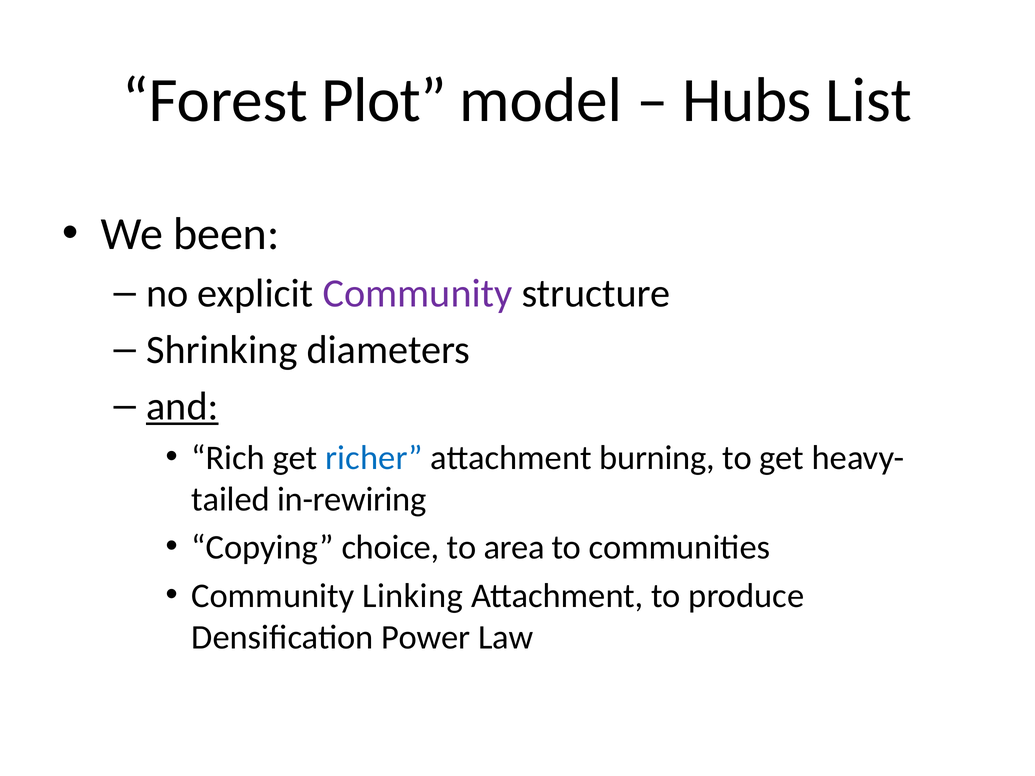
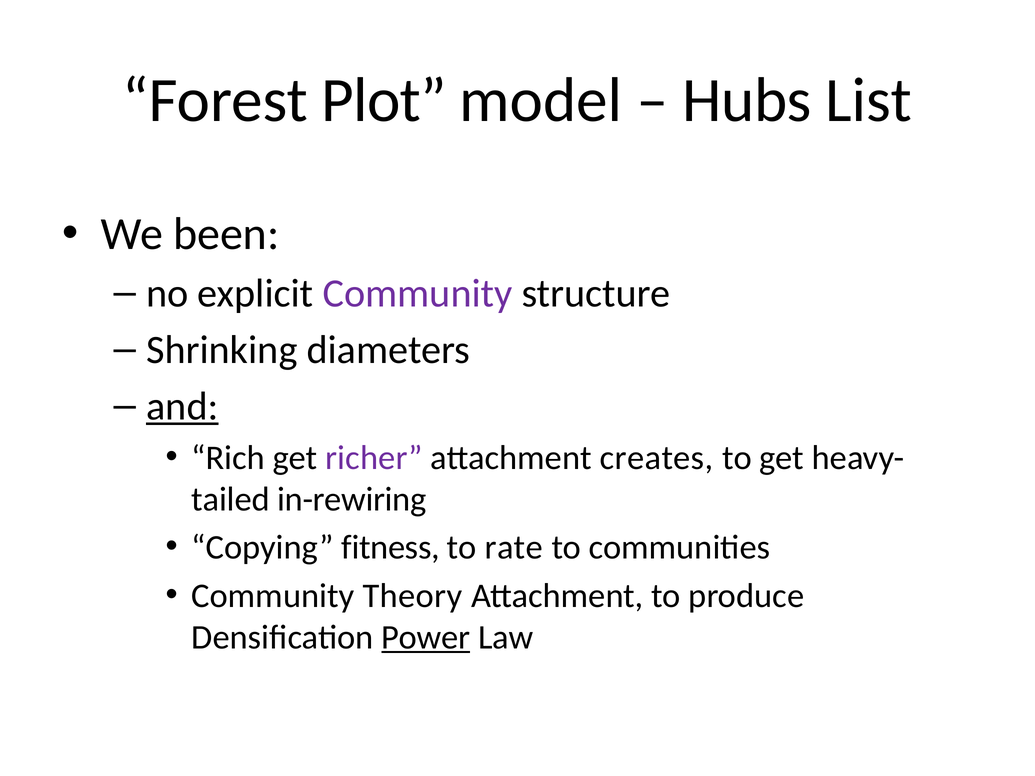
richer colour: blue -> purple (374, 458)
burning: burning -> creates (657, 458)
choice: choice -> fitness (391, 548)
area: area -> rate (514, 548)
Linking: Linking -> Theory (413, 596)
Power underline: none -> present (426, 637)
